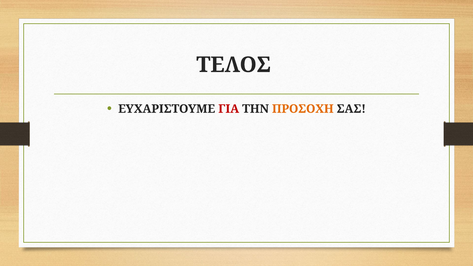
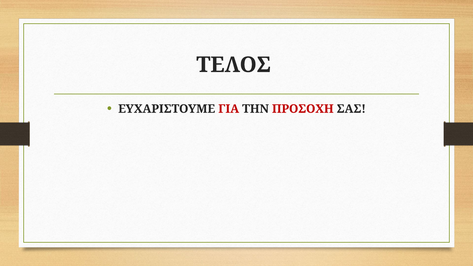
ΠΡΟΣΟΧΗ colour: orange -> red (303, 109)
